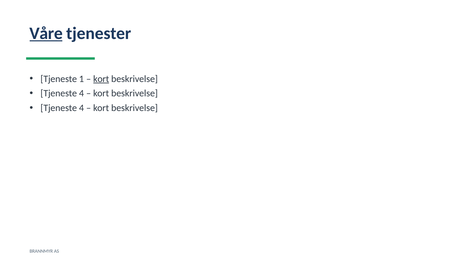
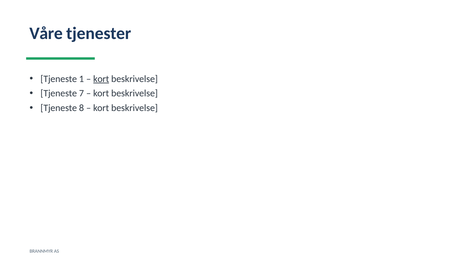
Våre underline: present -> none (46, 33)
4: 4 -> 7 (82, 93)
4: 4 -> 8 (82, 108)
